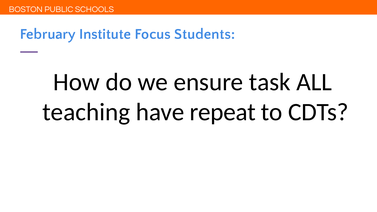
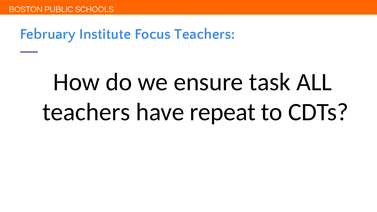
Focus Students: Students -> Teachers (205, 34)
teaching: teaching -> teachers (86, 112)
